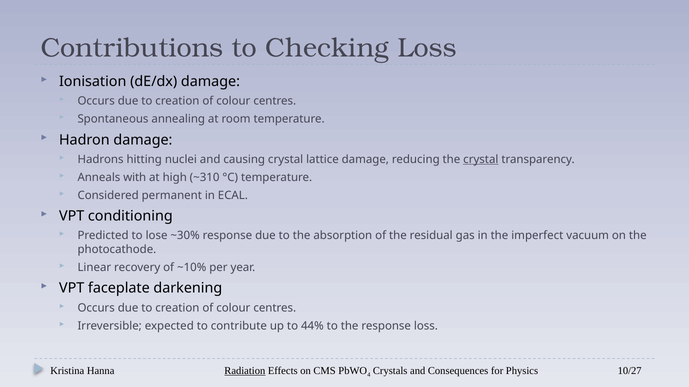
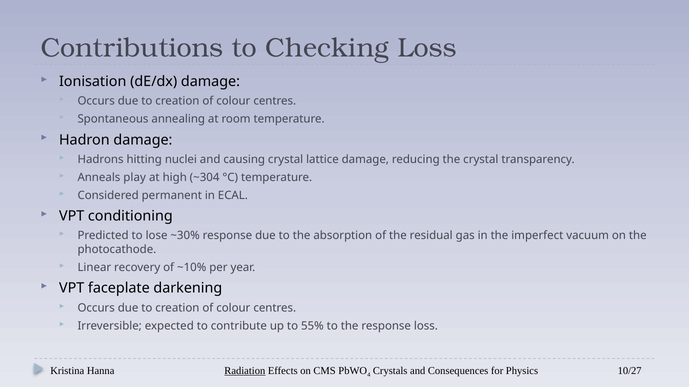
crystal underline: present -> none (481, 160)
with: with -> play (135, 178)
~310: ~310 -> ~304 (205, 178)
44%: 44% -> 55% (312, 326)
